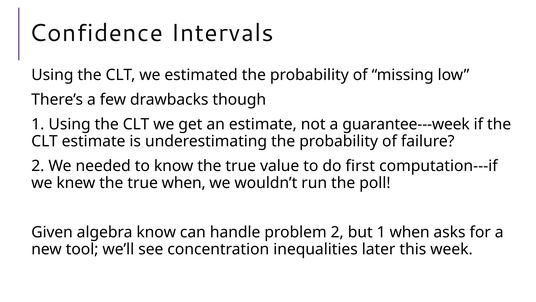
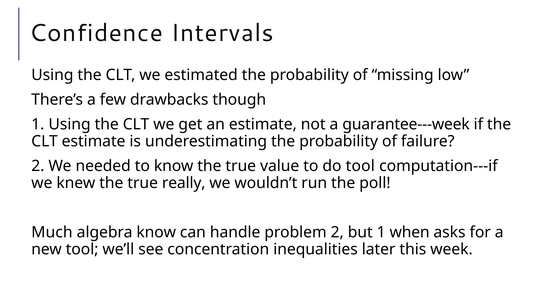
do first: first -> tool (360, 166)
true when: when -> really (184, 183)
Given: Given -> Much (52, 232)
